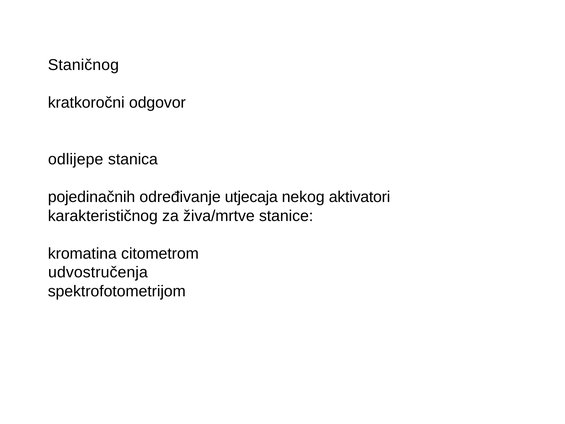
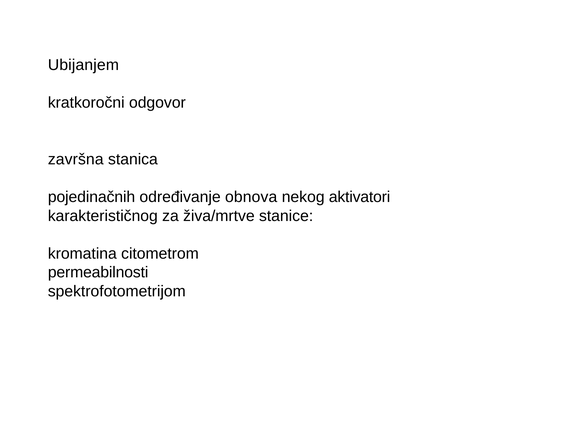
Staničnog: Staničnog -> Ubijanjem (83, 65)
odlijepe: odlijepe -> završna (76, 159)
utjecaja: utjecaja -> obnova (251, 197)
udvostručenja: udvostručenja -> permeabilnosti (98, 272)
